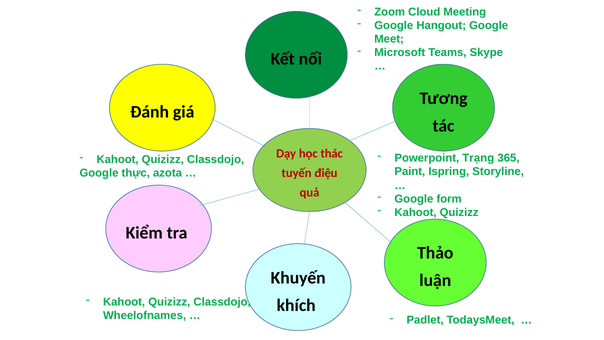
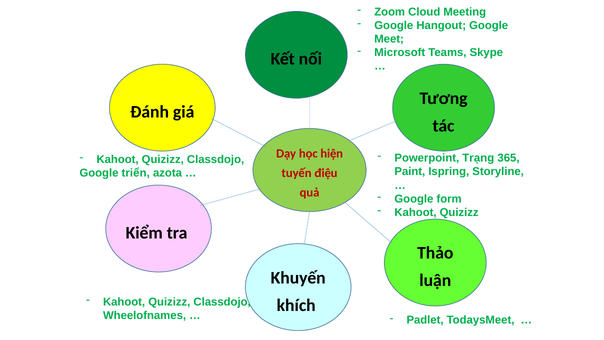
thác: thác -> hiện (332, 153)
thực: thực -> triển (136, 173)
